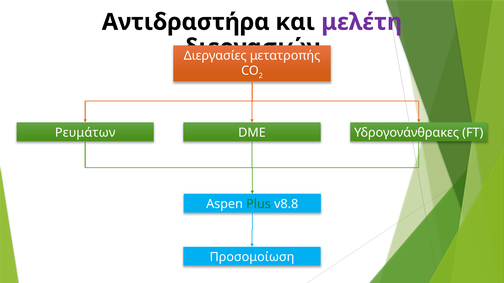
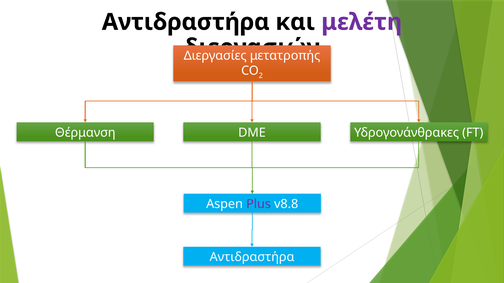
Ρευμάτων: Ρευμάτων -> Θέρμανση (85, 133)
Plus colour: green -> purple (259, 204)
Προσομοίωση: Προσομοίωση -> Αντιδραστήρα (252, 257)
